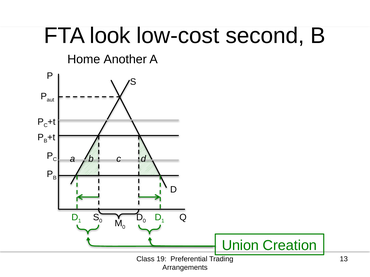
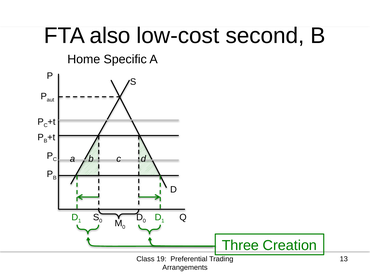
look: look -> also (110, 36)
Another: Another -> Specific (125, 59)
Union: Union -> Three (240, 246)
